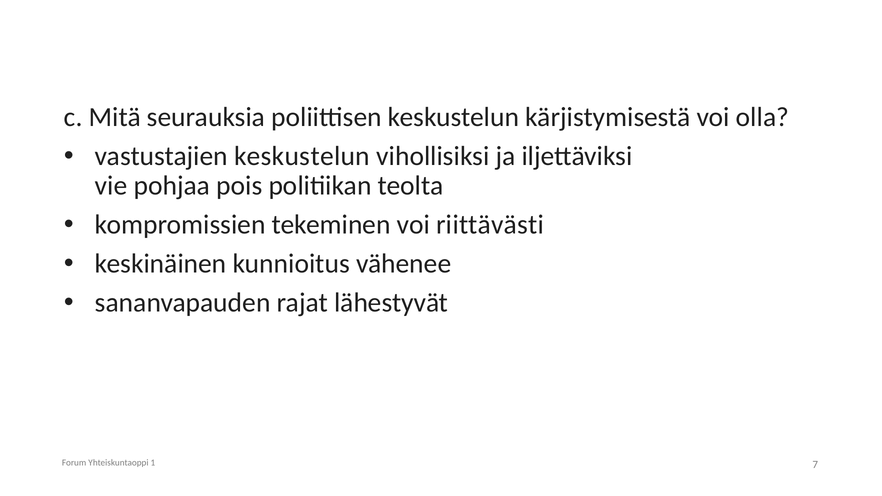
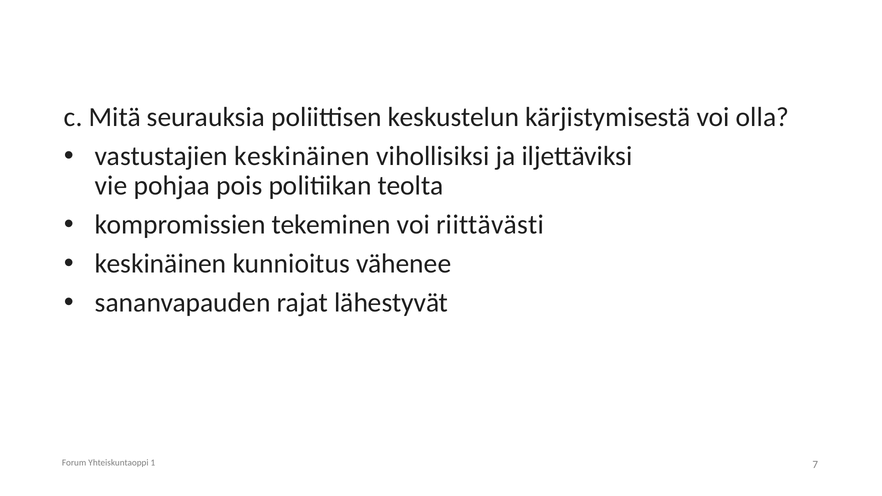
vastustajien keskustelun: keskustelun -> keskinäinen (302, 156)
